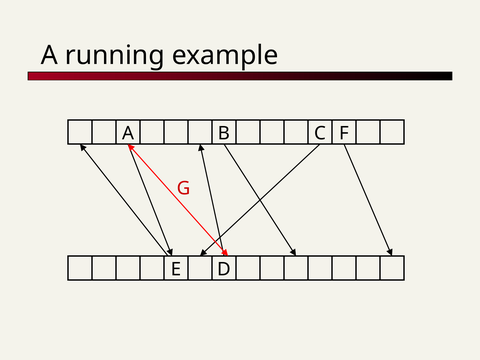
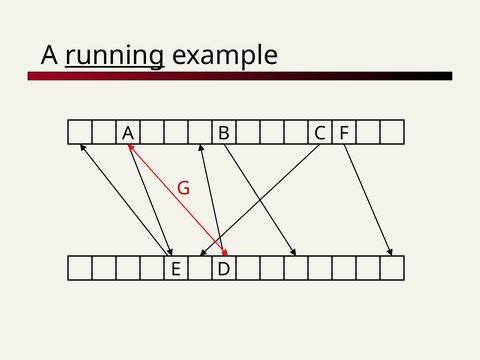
running underline: none -> present (115, 55)
